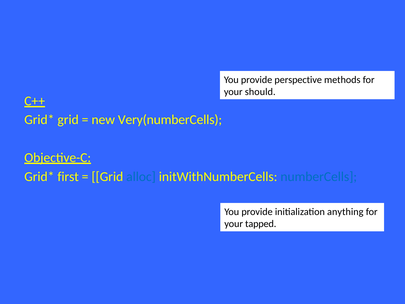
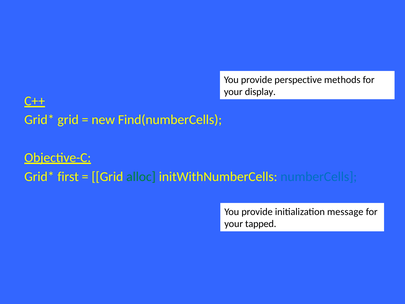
should: should -> display (260, 92)
Very(numberCells: Very(numberCells -> Find(numberCells (170, 120)
alloc colour: blue -> green (141, 176)
anything: anything -> message (345, 212)
